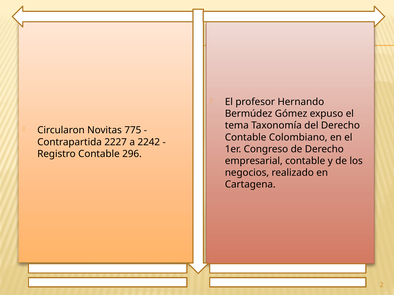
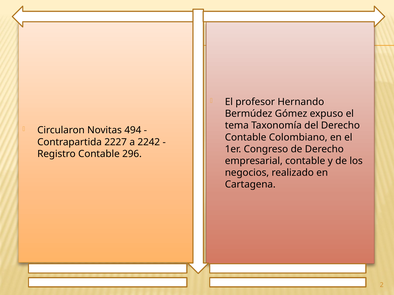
775: 775 -> 494 (133, 130)
